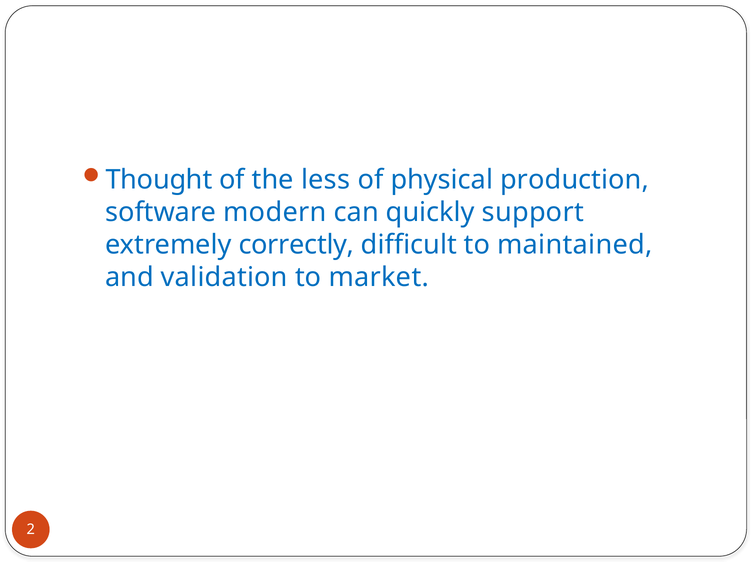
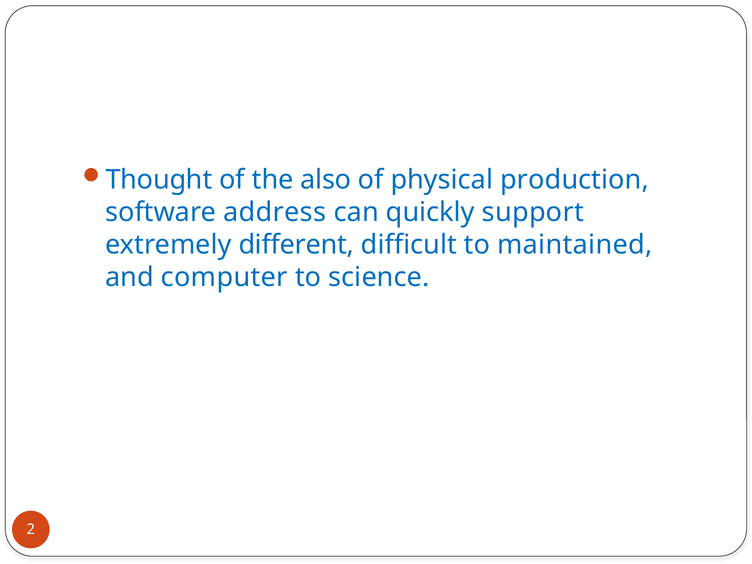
less: less -> also (326, 180)
modern: modern -> address (275, 212)
correctly: correctly -> different (296, 245)
validation: validation -> computer (224, 277)
market: market -> science (379, 277)
